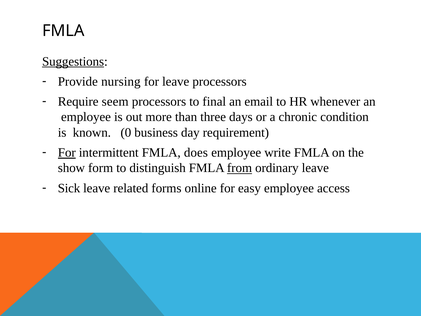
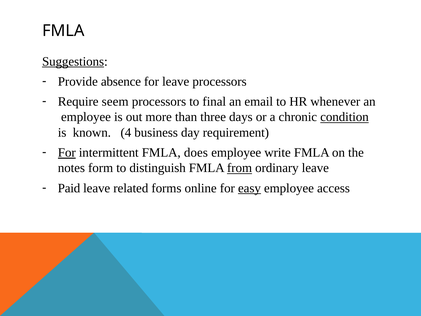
nursing: nursing -> absence (121, 81)
condition underline: none -> present (345, 117)
0: 0 -> 4 (126, 132)
show: show -> notes (71, 168)
Sick: Sick -> Paid (69, 188)
easy underline: none -> present (249, 188)
